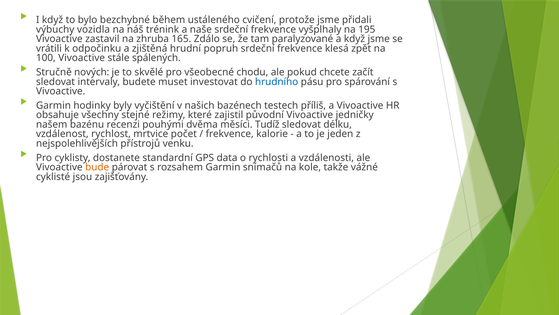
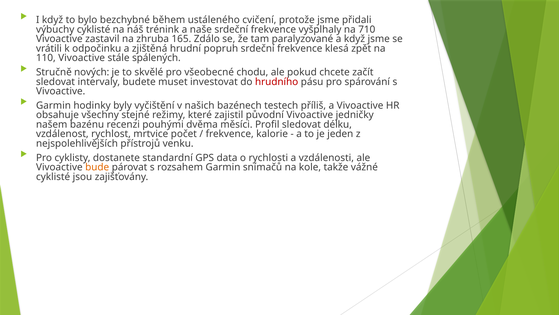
výbuchy vozidla: vozidla -> cyklisté (94, 29)
195: 195 -> 710 (367, 29)
100: 100 -> 110 (46, 58)
hrudního colour: blue -> red (277, 82)
Tudíž: Tudíž -> Profil (267, 124)
